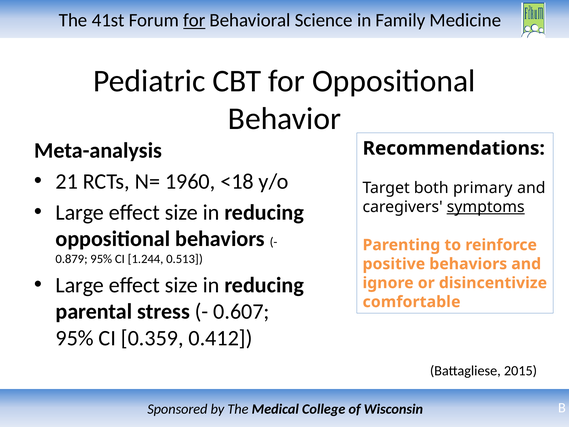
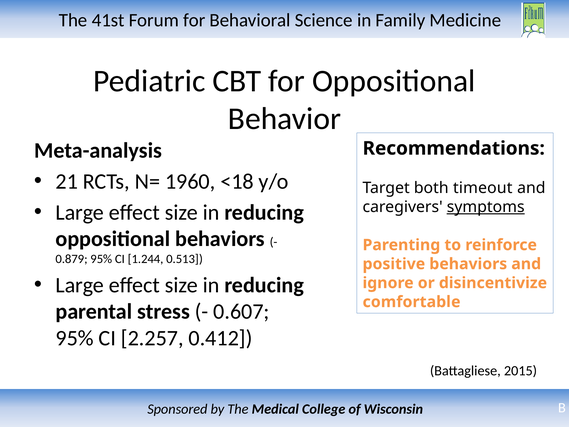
for underline: present -> none (194, 20)
primary: primary -> timeout (483, 188)
0.359: 0.359 -> 2.257 (152, 338)
